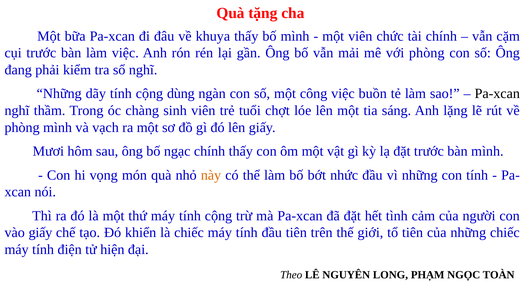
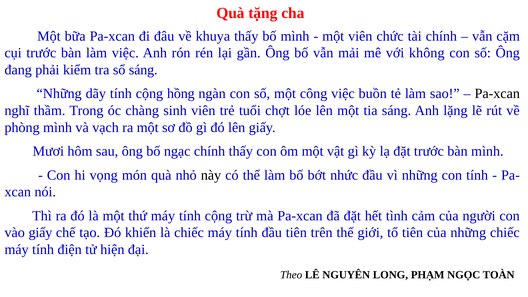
với phòng: phòng -> không (427, 53)
sổ nghĩ: nghĩ -> sáng (143, 70)
dùng: dùng -> hồng (181, 94)
này colour: orange -> black (211, 175)
